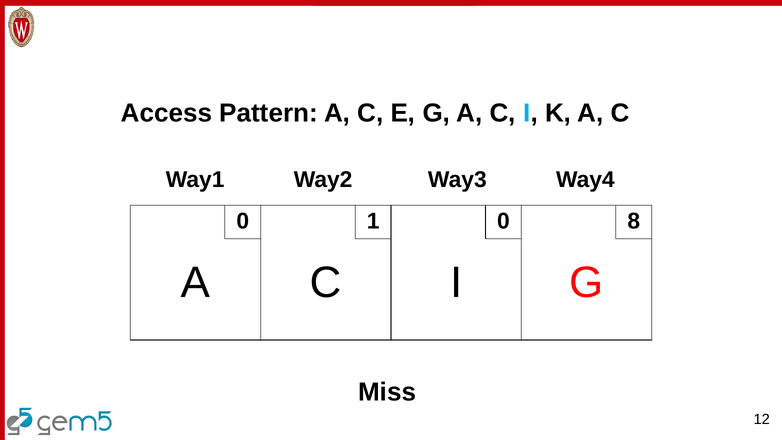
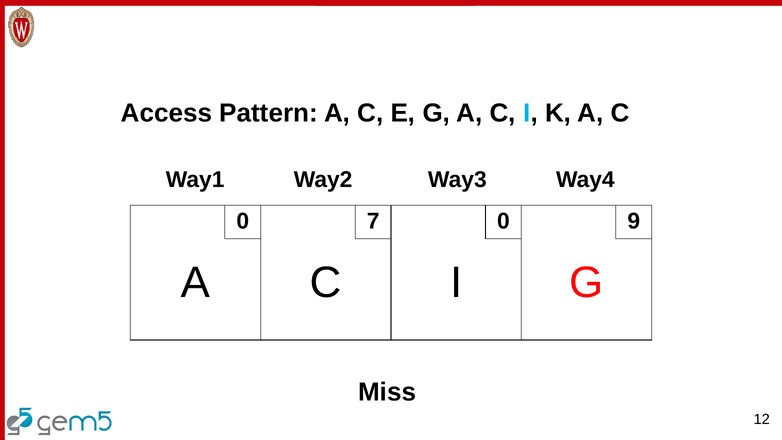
1: 1 -> 7 (373, 221)
8: 8 -> 9 (634, 221)
